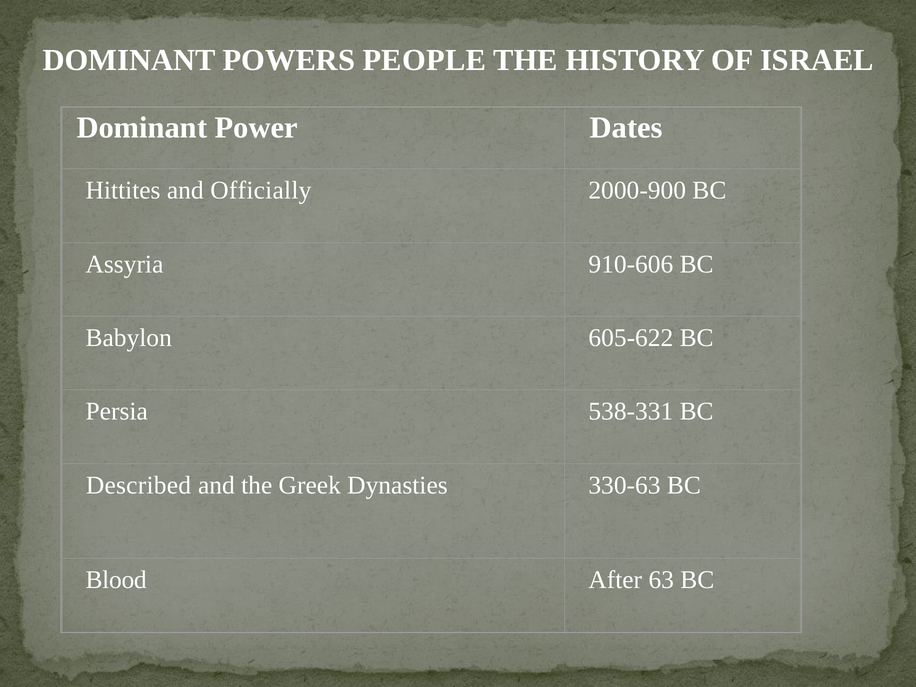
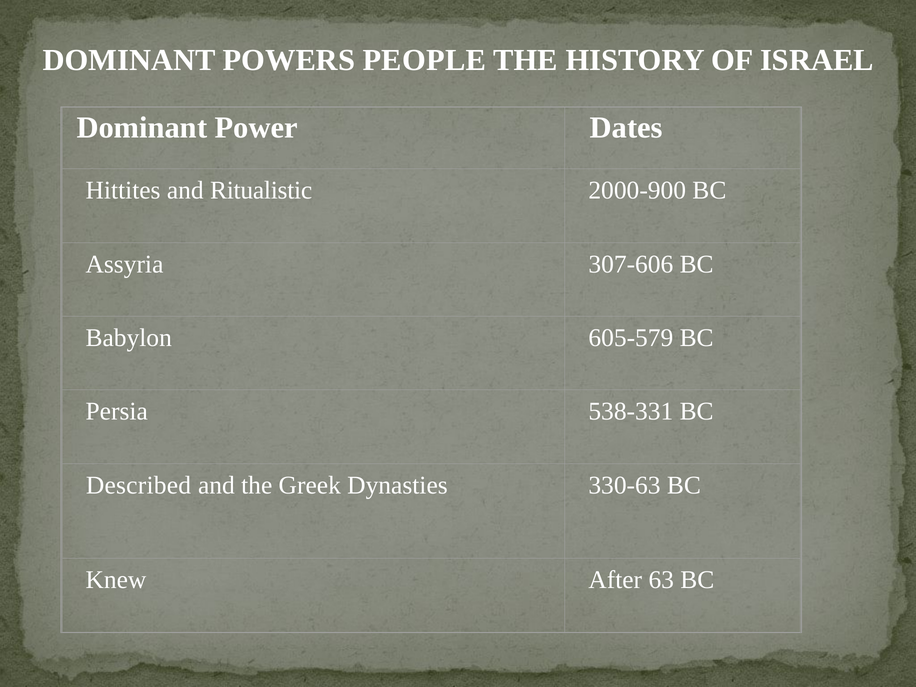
Officially: Officially -> Ritualistic (261, 190)
910-606: 910-606 -> 307-606 (631, 264)
605-622: 605-622 -> 605-579 (631, 338)
Blood: Blood -> Knew (116, 580)
